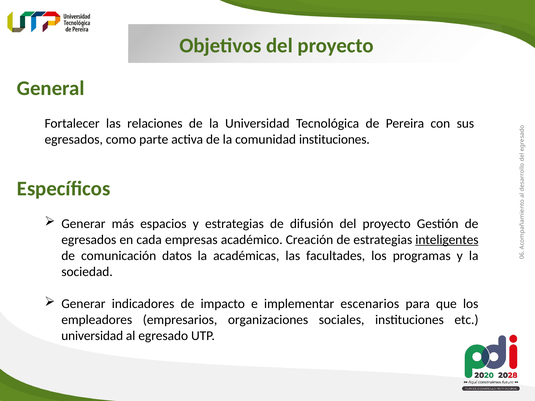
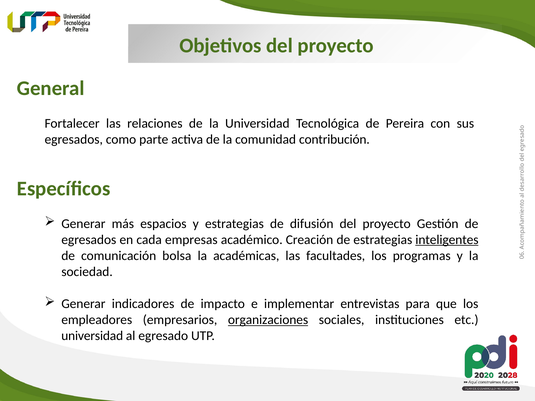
comunidad instituciones: instituciones -> contribución (334, 139)
datos: datos -> bolsa (177, 256)
escenarios: escenarios -> entrevistas (370, 304)
organizaciones underline: none -> present (268, 320)
